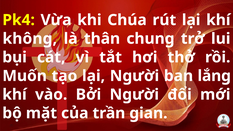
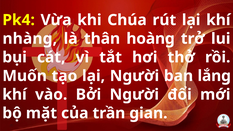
không: không -> nhàng (30, 39)
chung: chung -> hoàng (151, 39)
